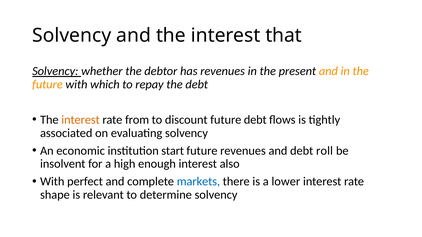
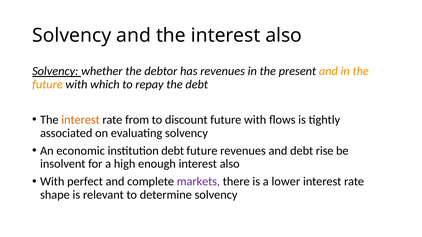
the interest that: that -> also (284, 35)
discount future debt: debt -> with (255, 120)
institution start: start -> debt (173, 151)
roll: roll -> rise (325, 151)
markets colour: blue -> purple (198, 182)
